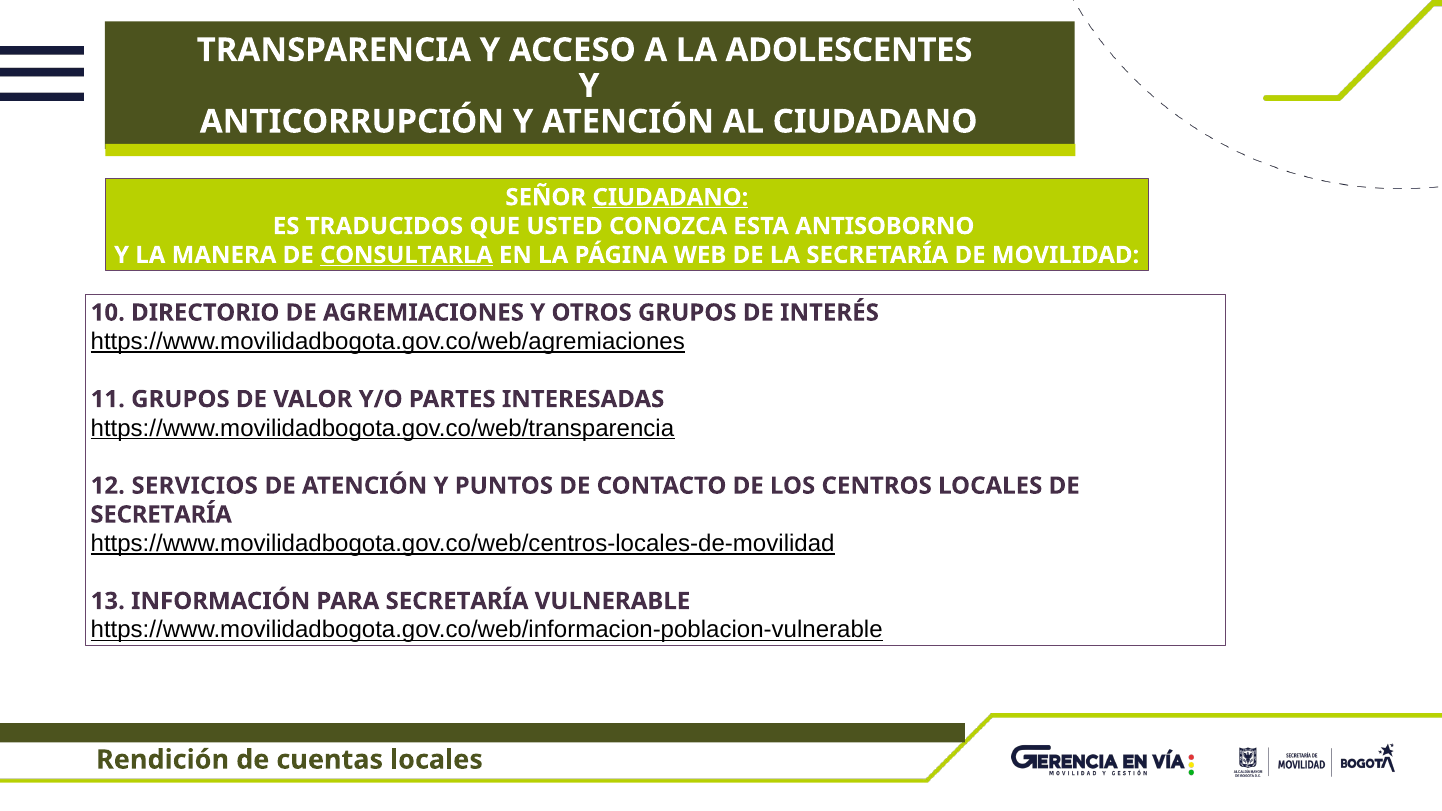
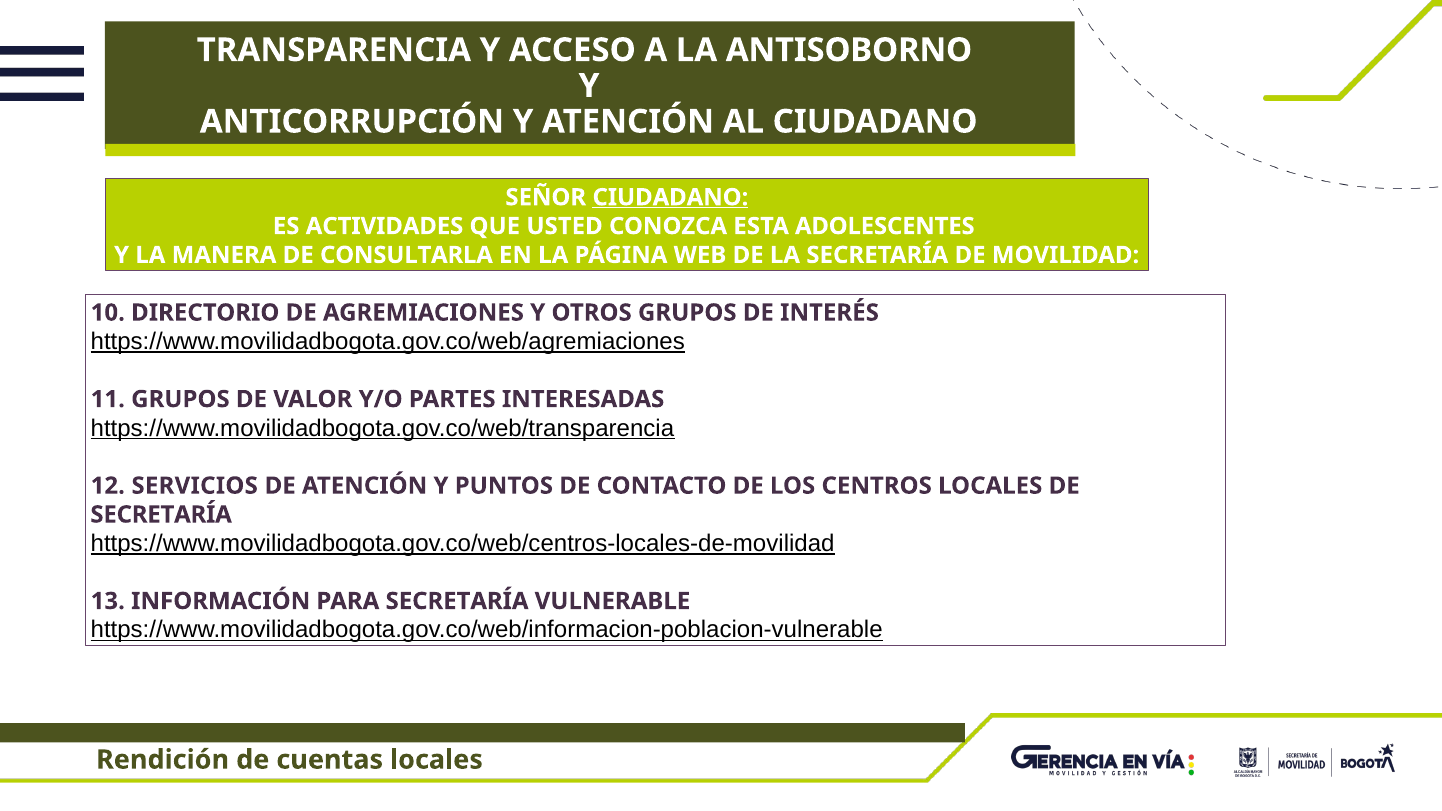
ADOLESCENTES: ADOLESCENTES -> ANTISOBORNO (849, 50)
TRADUCIDOS: TRADUCIDOS -> ACTIVIDADES (385, 226)
ANTISOBORNO: ANTISOBORNO -> ADOLESCENTES (885, 226)
CONSULTARLA underline: present -> none (406, 255)
